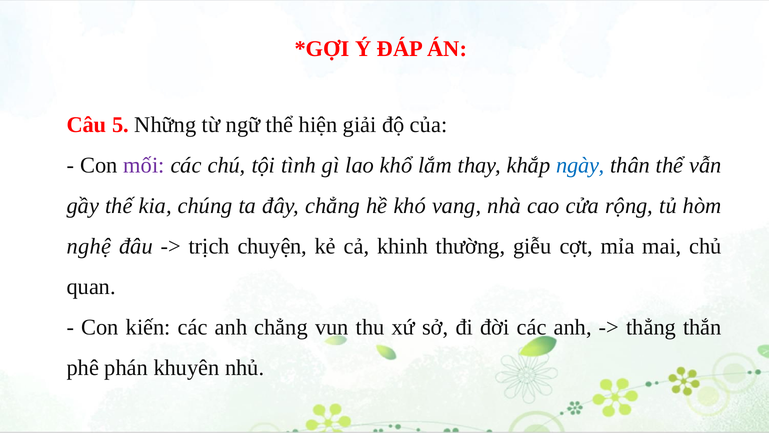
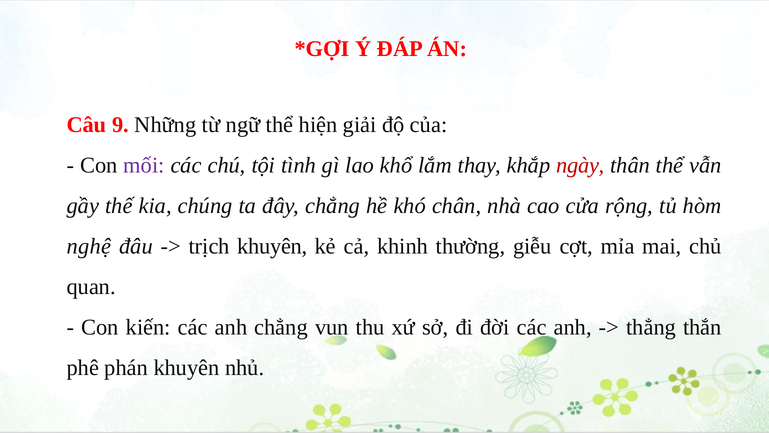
5: 5 -> 9 (120, 125)
ngày colour: blue -> red (580, 165)
vang: vang -> chân (457, 206)
trịch chuyện: chuyện -> khuyên (272, 246)
